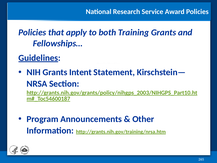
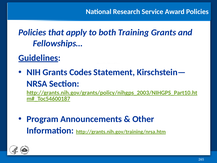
Intent: Intent -> Codes (80, 72)
